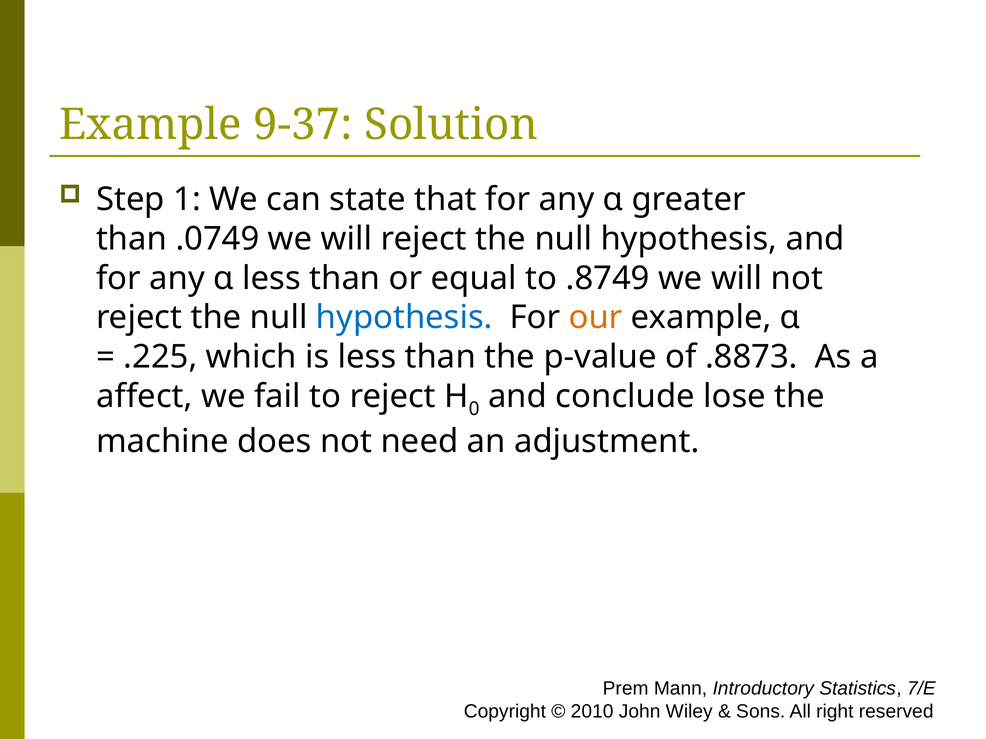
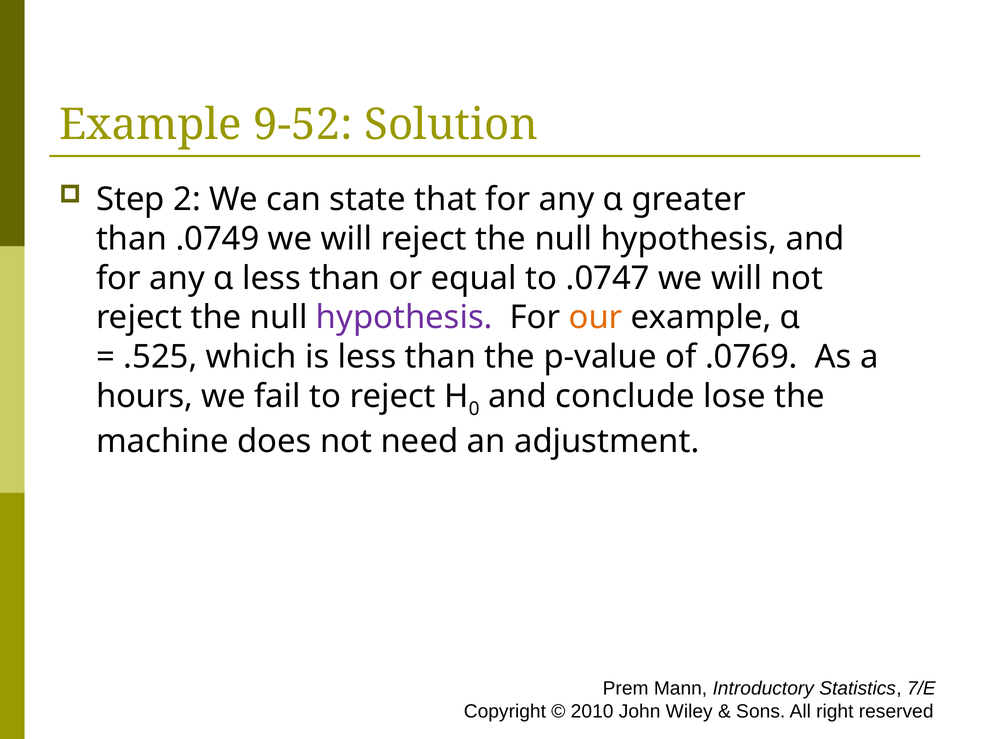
9-37: 9-37 -> 9-52 (303, 125)
1: 1 -> 2 (187, 200)
.8749: .8749 -> .0747 (608, 278)
hypothesis colour: blue -> purple (404, 318)
.225: .225 -> .525 (160, 357)
.8873: .8873 -> .0769 (751, 357)
affect: affect -> hours (145, 397)
